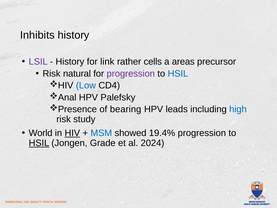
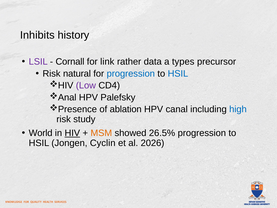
History: History -> Cornall (70, 62)
cells: cells -> data (153, 62)
areas: areas -> types (183, 62)
progression colour: purple -> blue (131, 74)
Low colour: blue -> purple (86, 85)
bearing: bearing -> ablation (126, 109)
leads: leads -> canal (177, 109)
MSM colour: blue -> orange (101, 133)
19.4%: 19.4% -> 26.5% (162, 133)
HSIL underline: present -> none (39, 143)
Grade: Grade -> Cyclin (103, 143)
2024: 2024 -> 2026 (153, 143)
